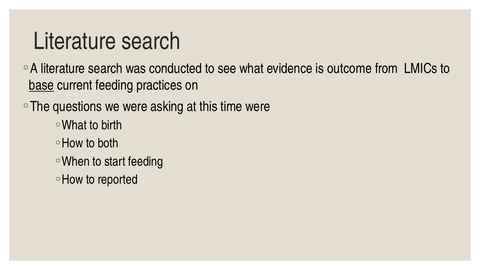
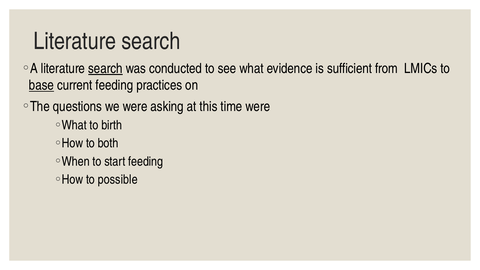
search underline: none -> present (105, 69)
outcome: outcome -> sufficient (350, 69)
reported: reported -> possible (118, 180)
